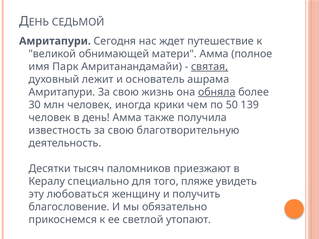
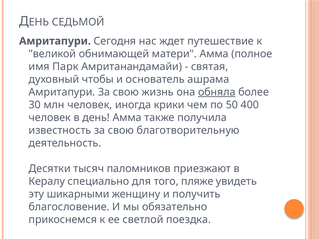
святая underline: present -> none (210, 67)
лежит: лежит -> чтобы (98, 79)
139: 139 -> 400 (250, 105)
любоваться: любоваться -> шикарными (78, 194)
утопают: утопают -> поездка (189, 220)
